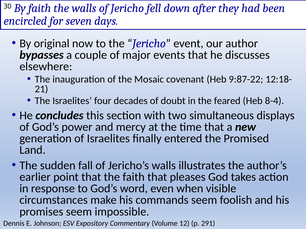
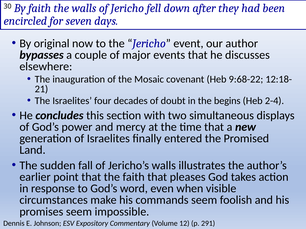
9:87-22: 9:87-22 -> 9:68-22 (246, 79)
feared: feared -> begins (227, 101)
8-4: 8-4 -> 2-4 (274, 101)
